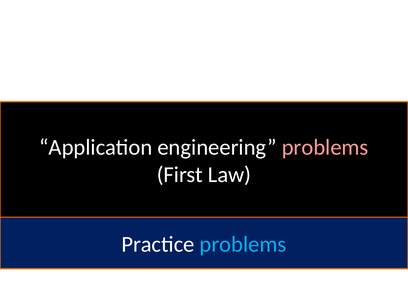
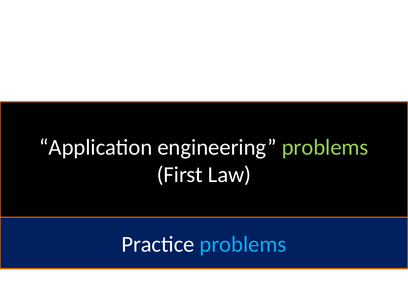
problems colour: pink -> light green (325, 147)
